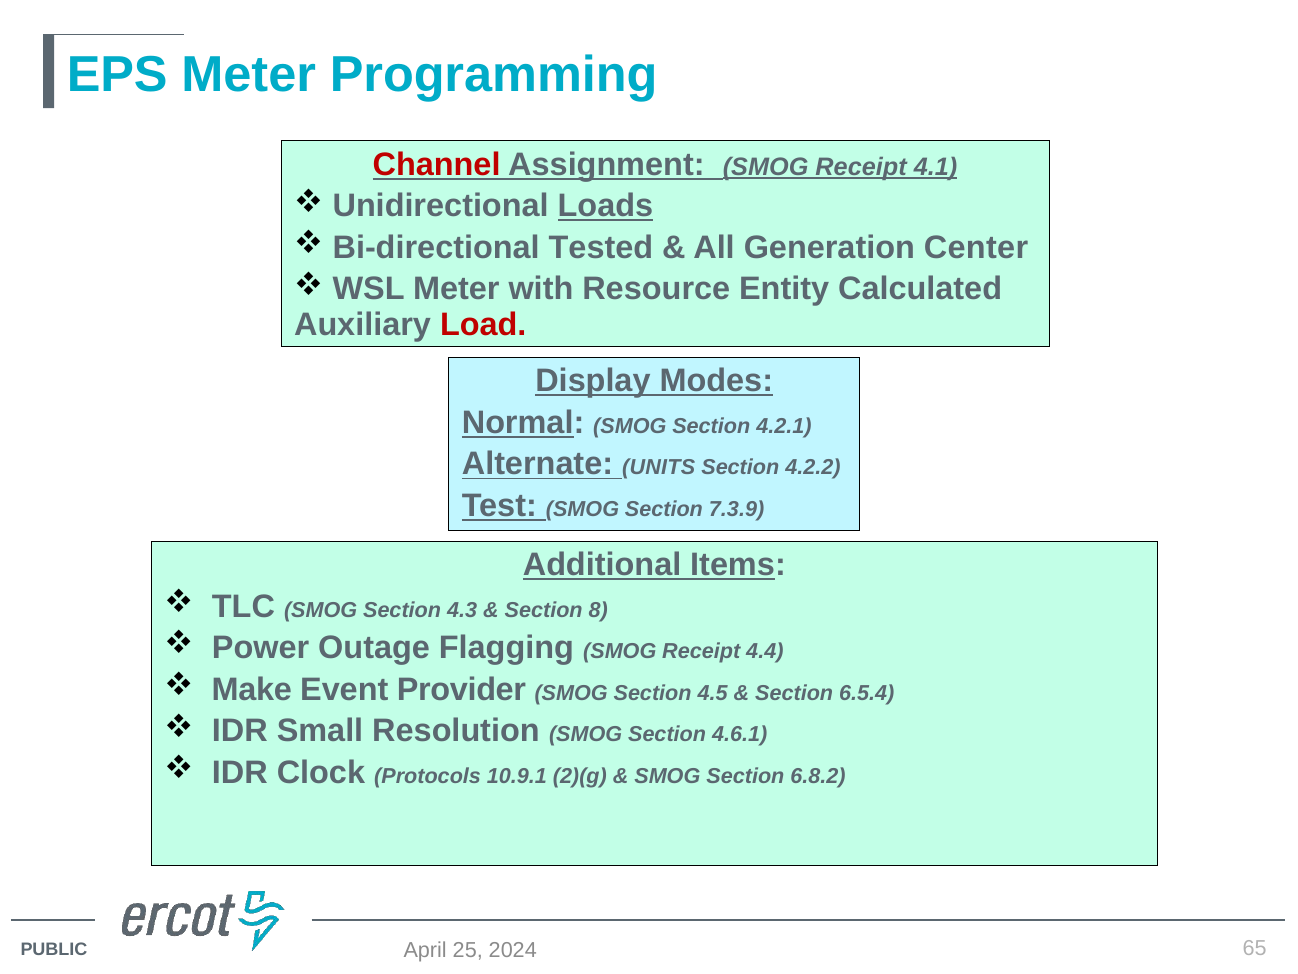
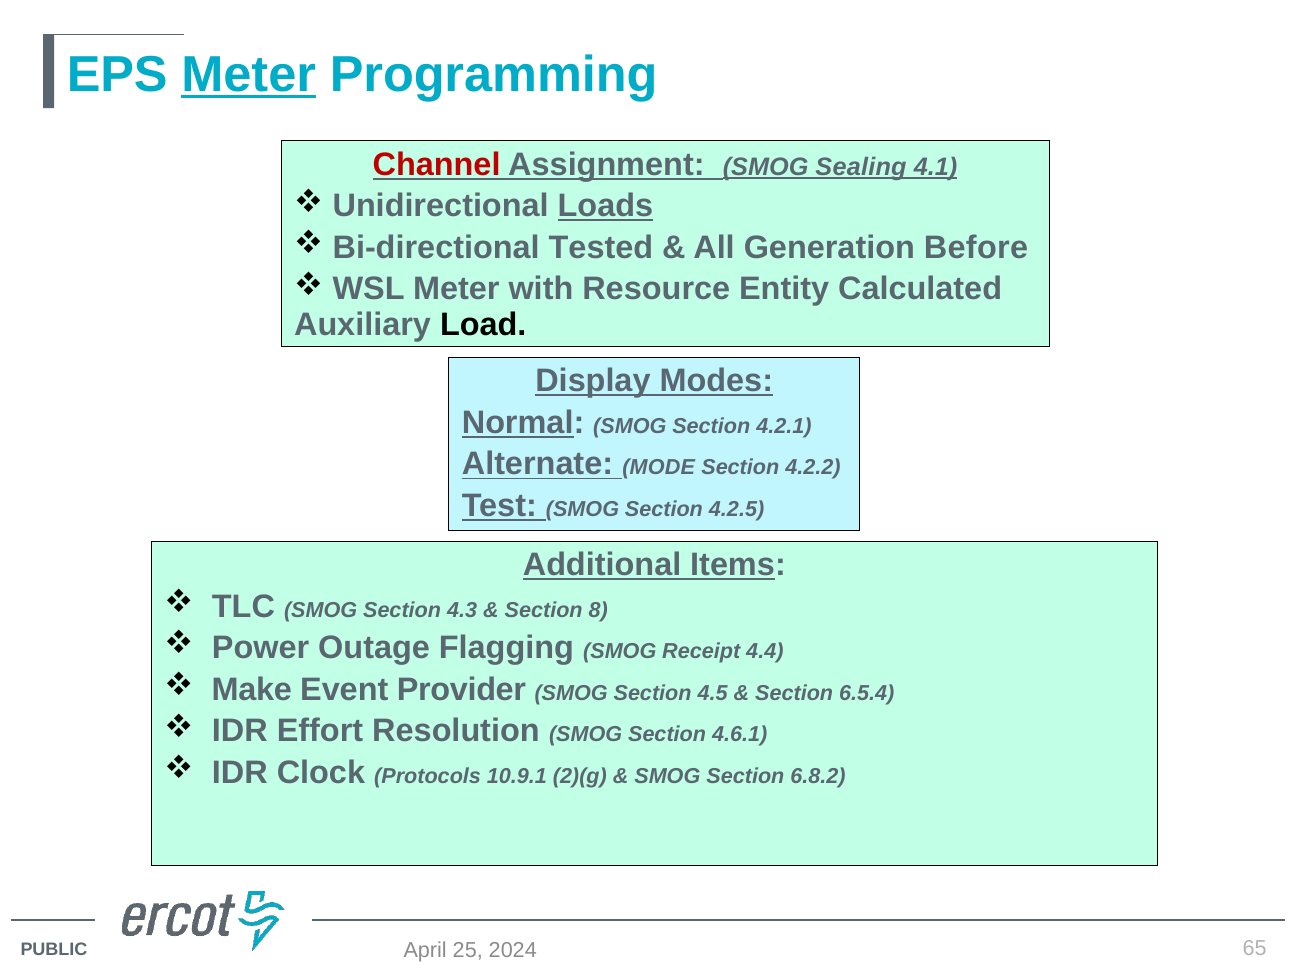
Meter underline: none -> present (249, 75)
Assignment SMOG Receipt: Receipt -> Sealing (861, 167)
Center: Center -> Before (976, 248)
Load colour: red -> black (483, 324)
UNITS: UNITS -> MODE (659, 468)
7.3.9: 7.3.9 -> 4.2.5 (737, 509)
Small: Small -> Effort (320, 731)
